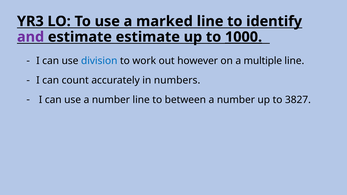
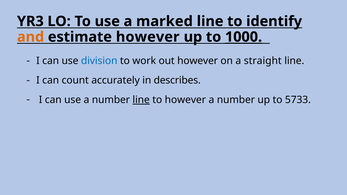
and colour: purple -> orange (31, 37)
estimate estimate: estimate -> however (148, 37)
multiple: multiple -> straight (263, 61)
numbers: numbers -> describes (177, 80)
line underline: none -> present (141, 100)
to between: between -> however (185, 100)
3827: 3827 -> 5733 (298, 100)
